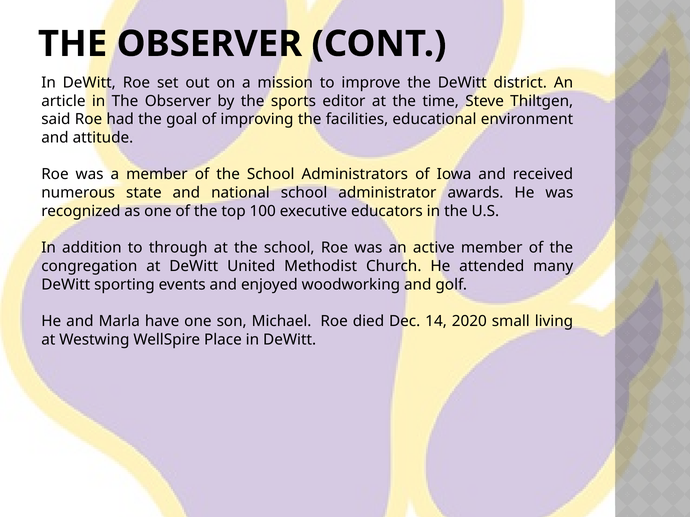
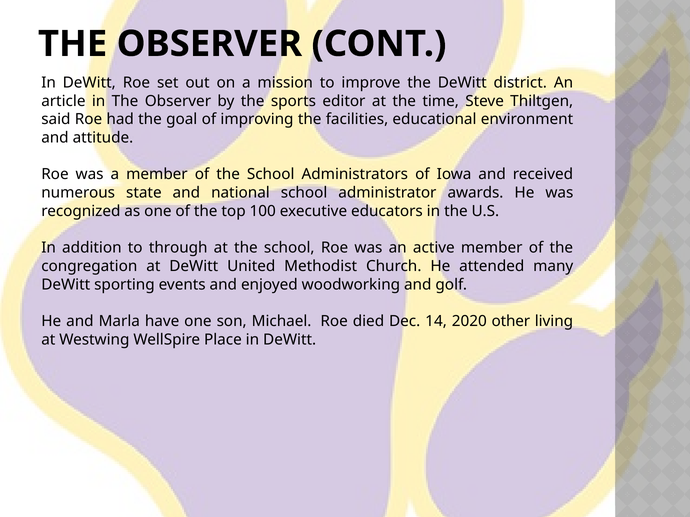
small: small -> other (511, 322)
